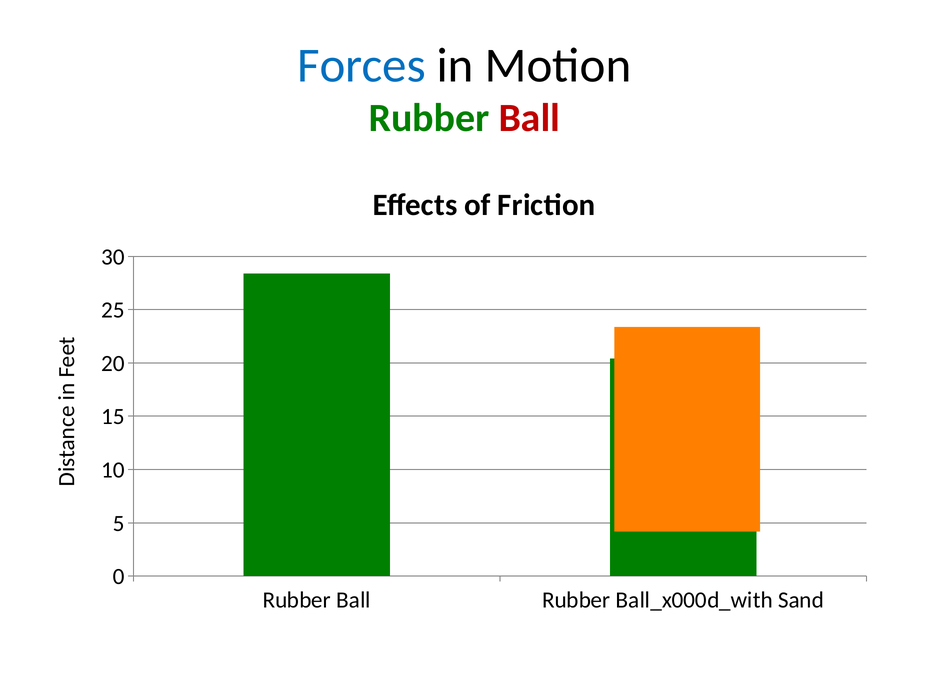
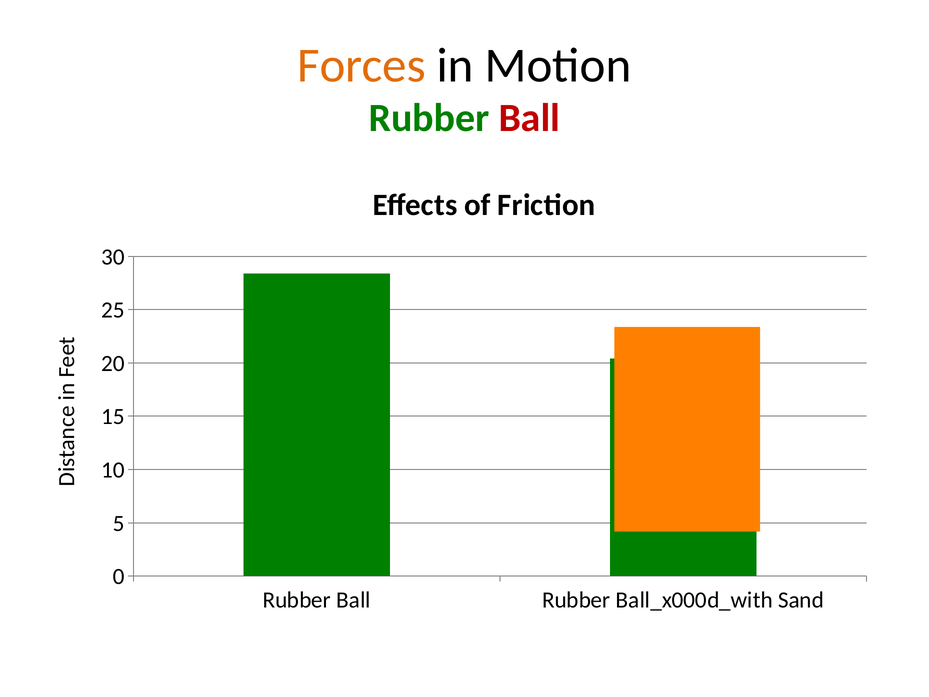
Forces colour: blue -> orange (362, 65)
